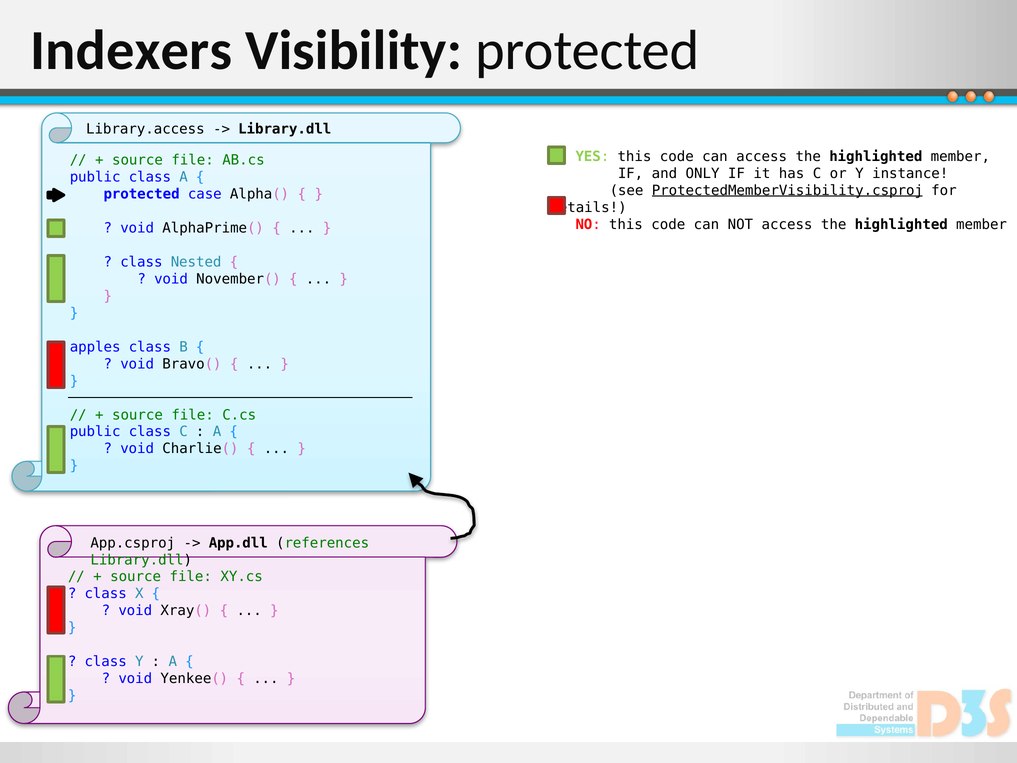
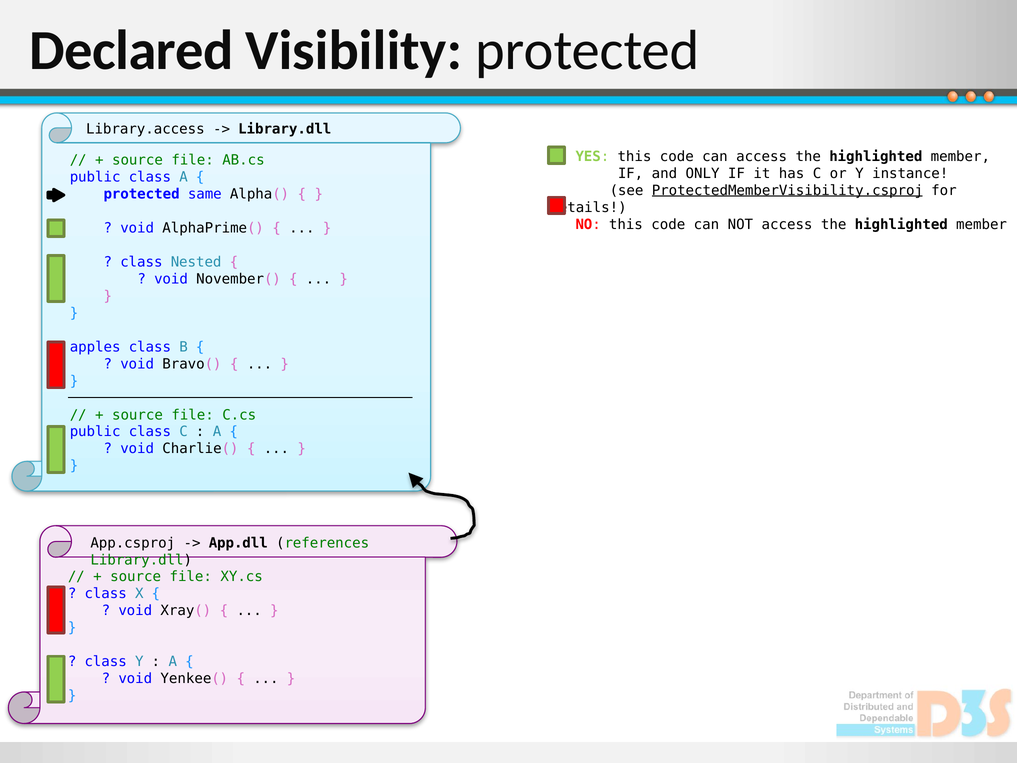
Indexers: Indexers -> Declared (132, 50)
case: case -> same (205, 194)
